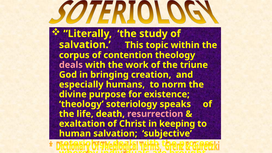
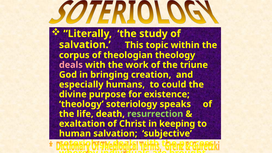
contention: contention -> theologian (128, 55)
norm: norm -> could (174, 85)
resurrection colour: pink -> light green (155, 114)
